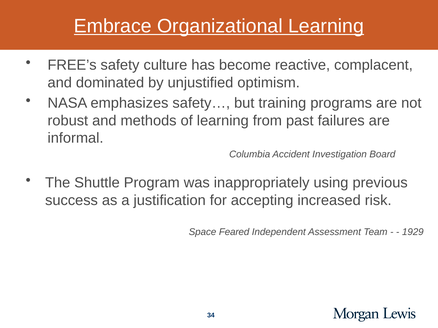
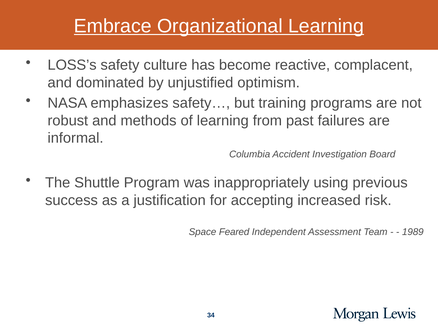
FREE’s: FREE’s -> LOSS’s (72, 65)
1929: 1929 -> 1989 (413, 232)
